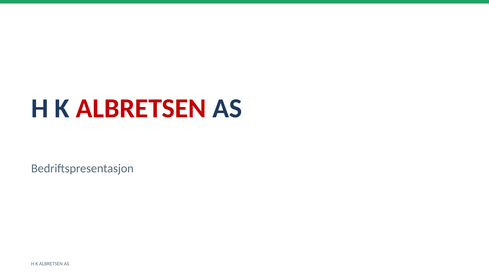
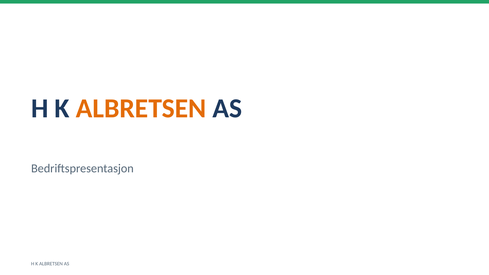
ALBRETSEN colour: red -> orange (141, 108)
